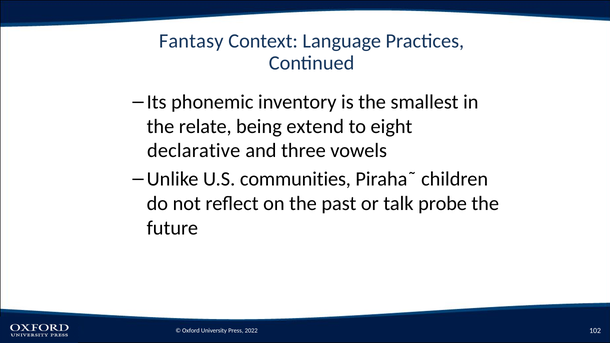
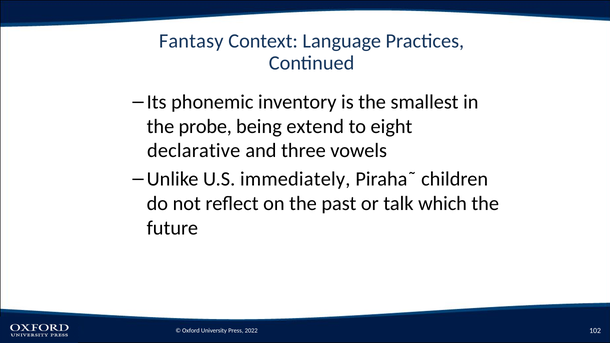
relate: relate -> probe (205, 126)
communities: communities -> immediately (295, 179)
probe: probe -> which (443, 204)
